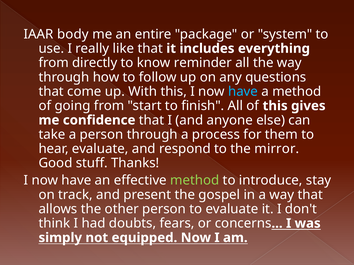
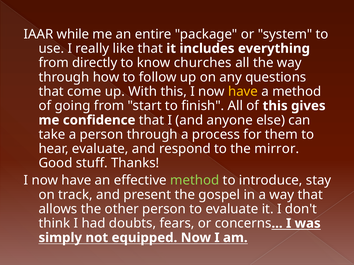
body: body -> while (73, 34)
reminder: reminder -> churches (203, 63)
have colour: light blue -> yellow (243, 92)
